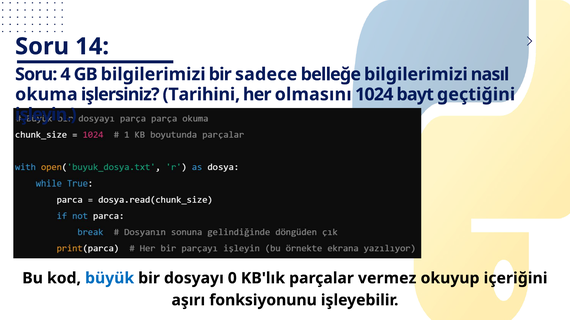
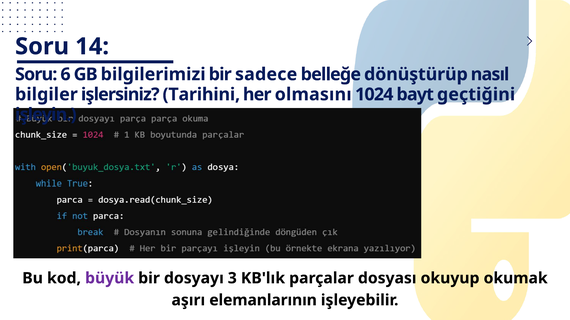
4: 4 -> 6 (66, 74)
belleğe bilgilerimizi: bilgilerimizi -> dönüştürüp (416, 74)
okuma: okuma -> bilgiler (46, 95)
büyük colour: blue -> purple (110, 279)
0: 0 -> 3 (232, 279)
vermez: vermez -> dosyası (387, 279)
içeriğini: içeriğini -> okumak (516, 279)
fonksiyonunu: fonksiyonunu -> elemanlarının (263, 301)
